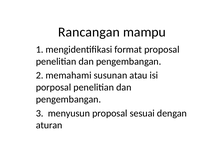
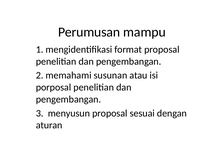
Rancangan: Rancangan -> Perumusan (89, 32)
